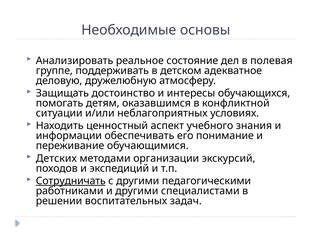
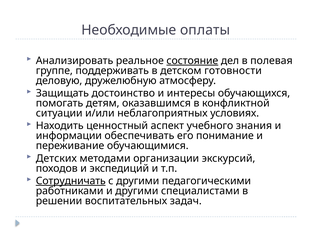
основы: основы -> оплаты (205, 30)
состояние underline: none -> present (192, 61)
адекватное: адекватное -> готовности (233, 71)
